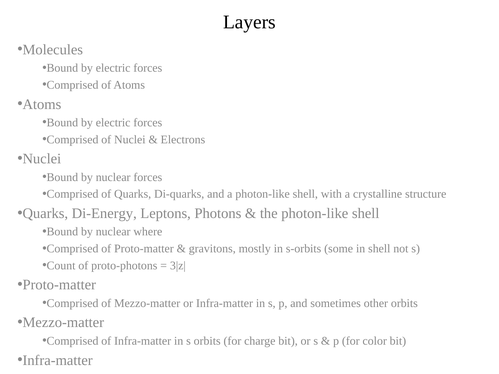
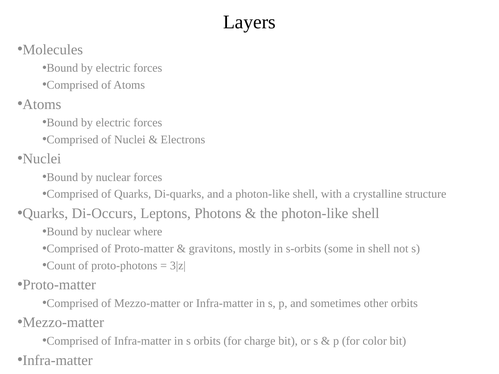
Di-Energy: Di-Energy -> Di-Occurs (104, 214)
